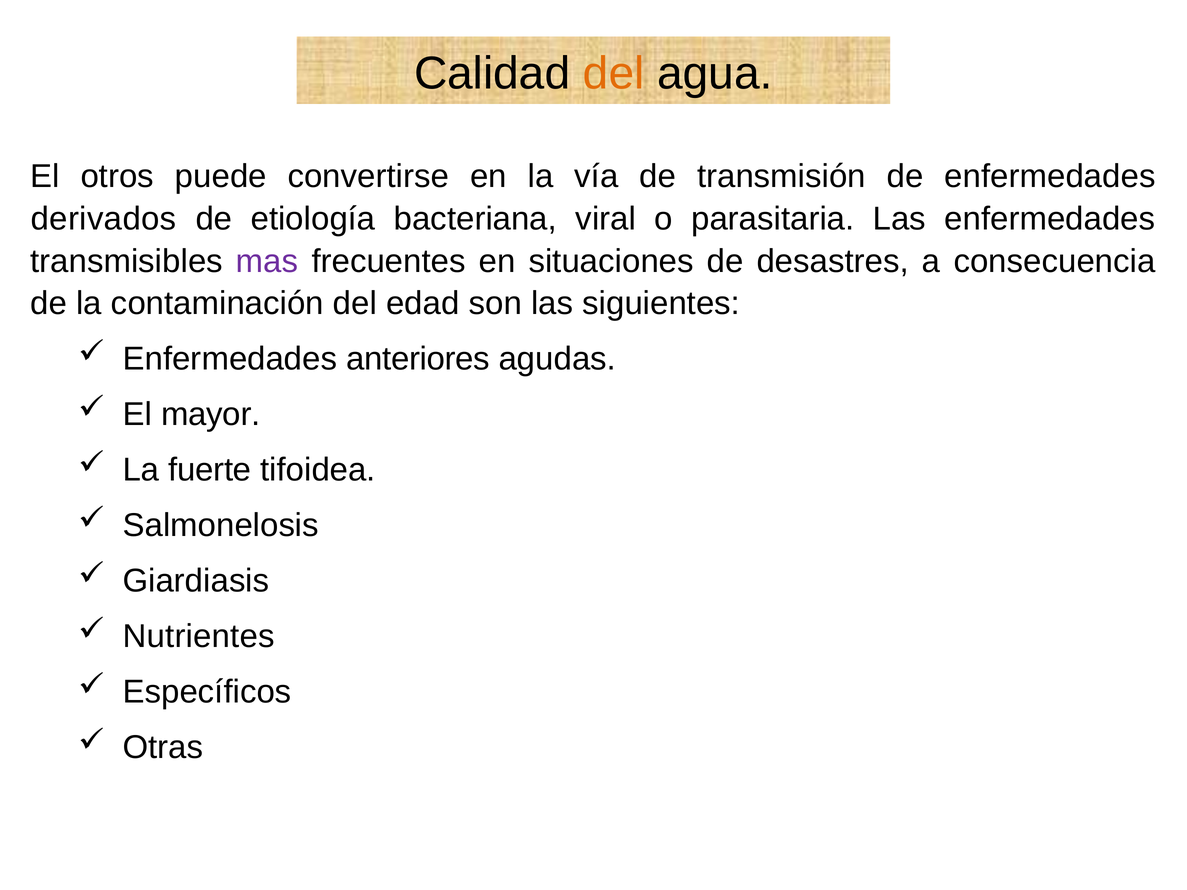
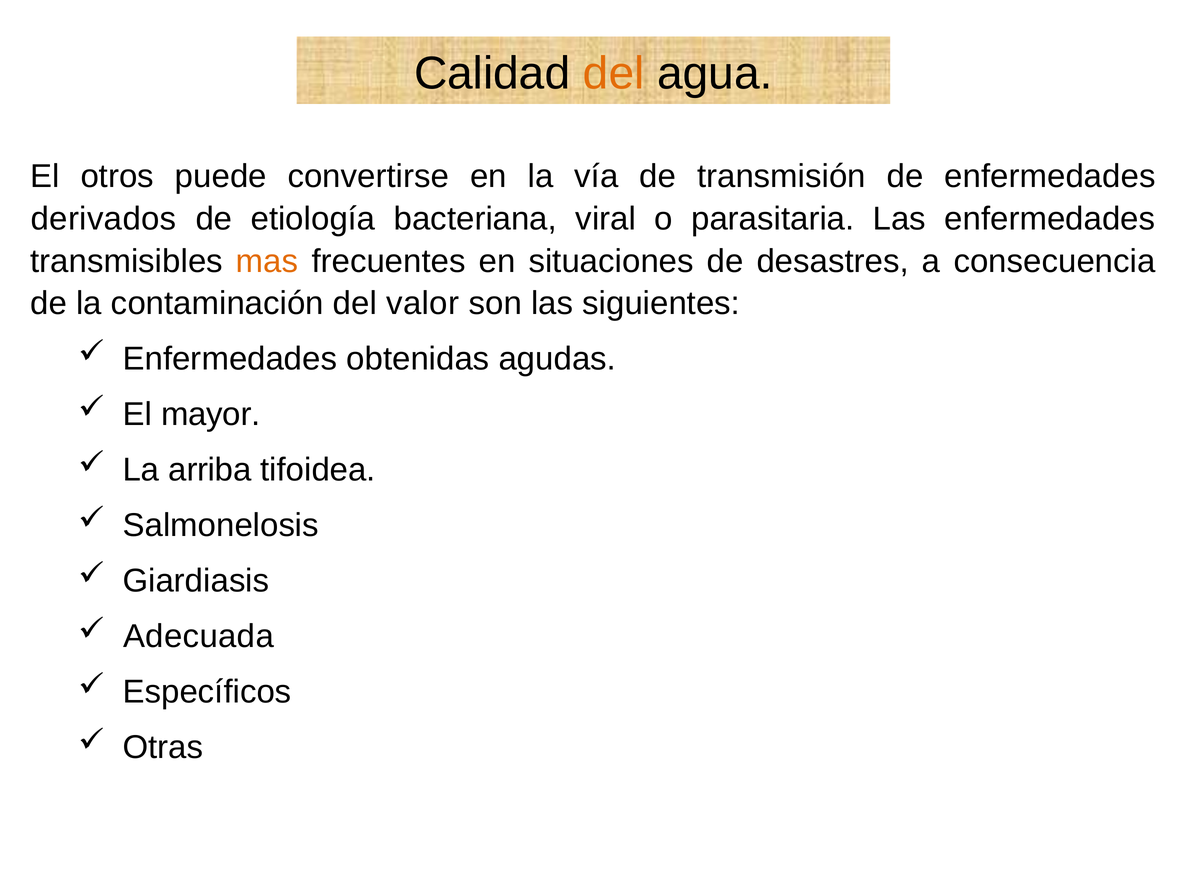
mas colour: purple -> orange (267, 261)
edad: edad -> valor (423, 304)
anteriores: anteriores -> obtenidas (418, 359)
fuerte: fuerte -> arriba (210, 470)
Nutrientes: Nutrientes -> Adecuada (199, 637)
